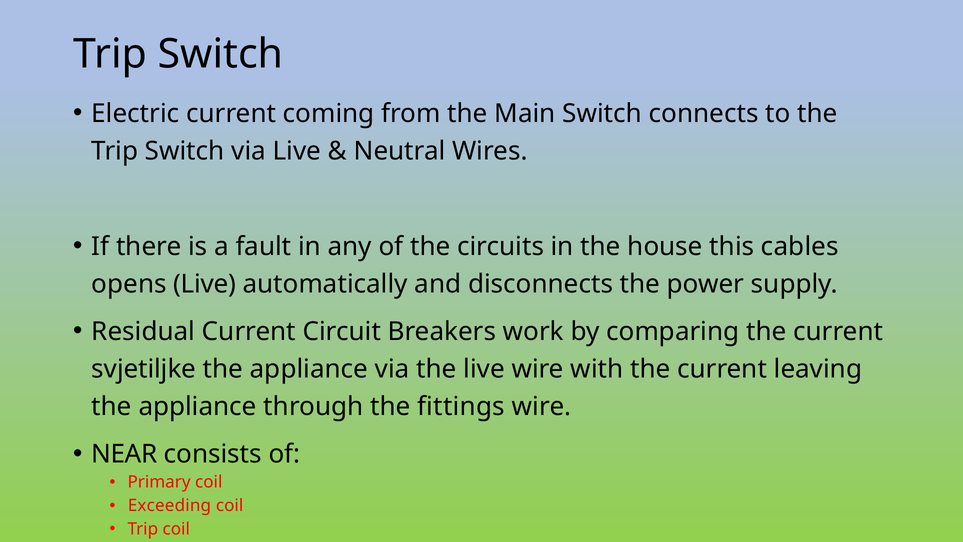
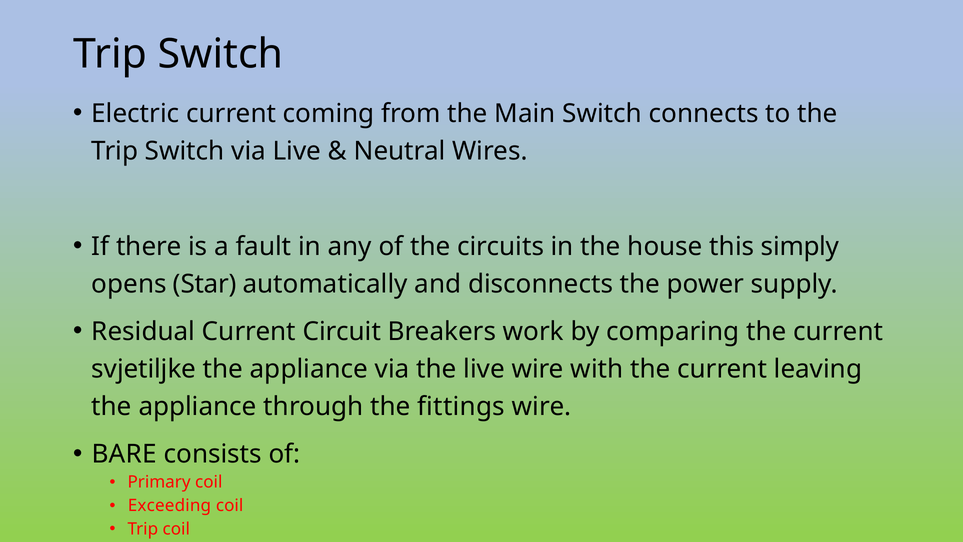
cables: cables -> simply (800, 246)
opens Live: Live -> Star (205, 284)
NEAR: NEAR -> BARE (124, 454)
